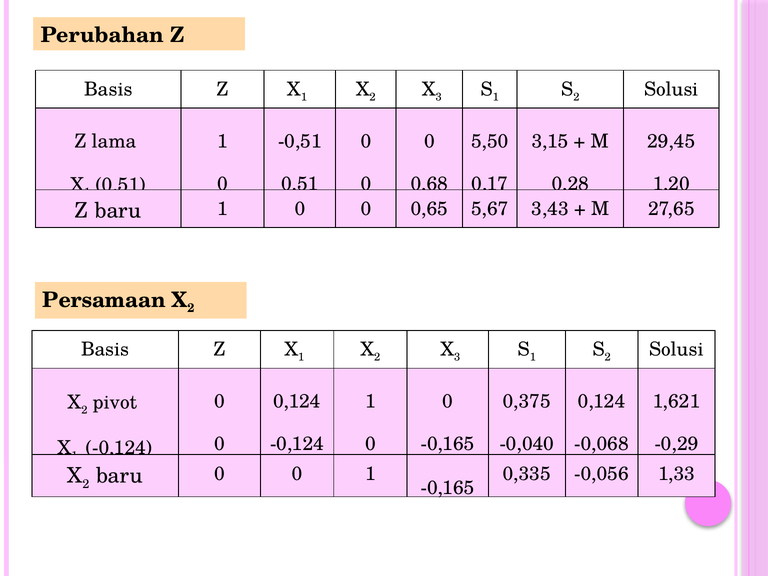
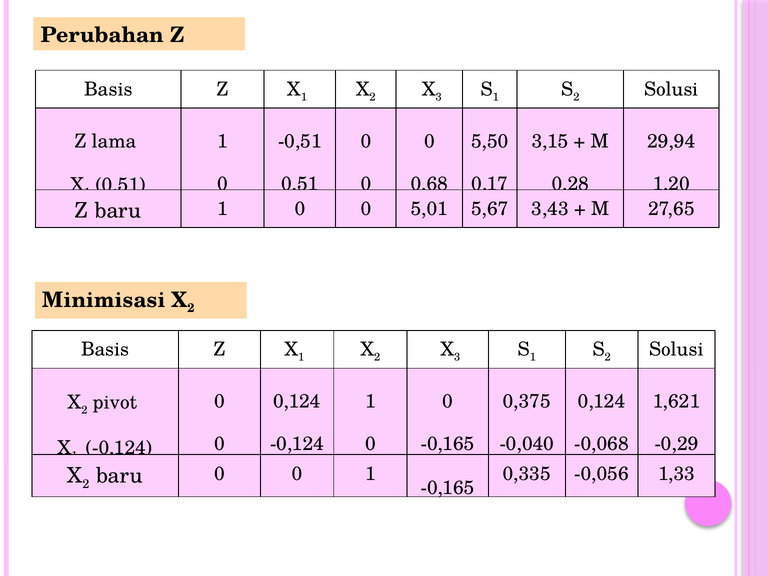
29,45: 29,45 -> 29,94 (671, 142)
0,65: 0,65 -> 5,01 (429, 209)
Persamaan: Persamaan -> Minimisasi (104, 300)
